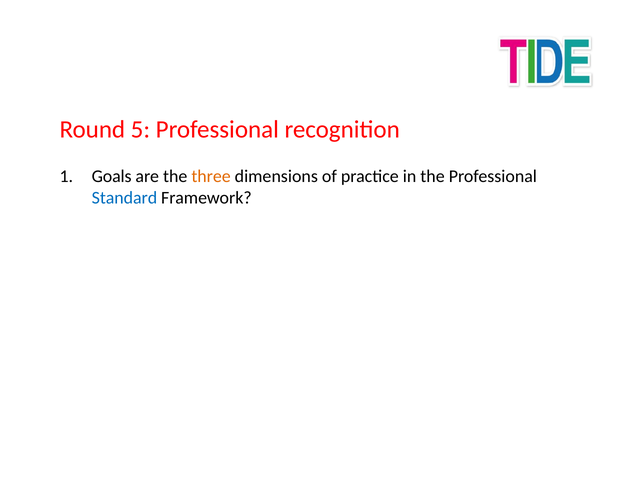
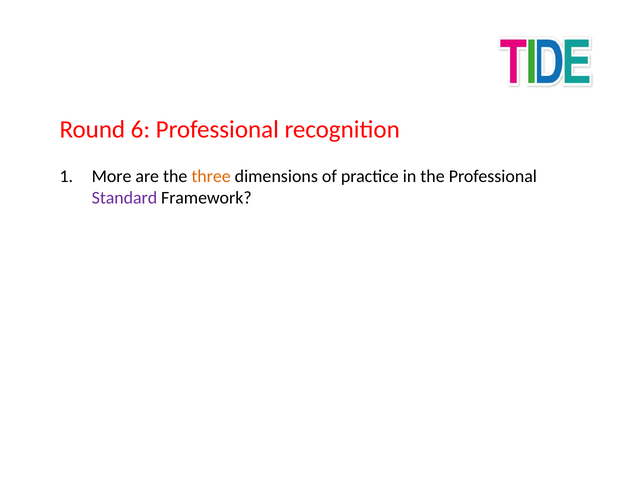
5: 5 -> 6 (140, 130)
Goals: Goals -> More (112, 176)
Standard colour: blue -> purple (124, 198)
